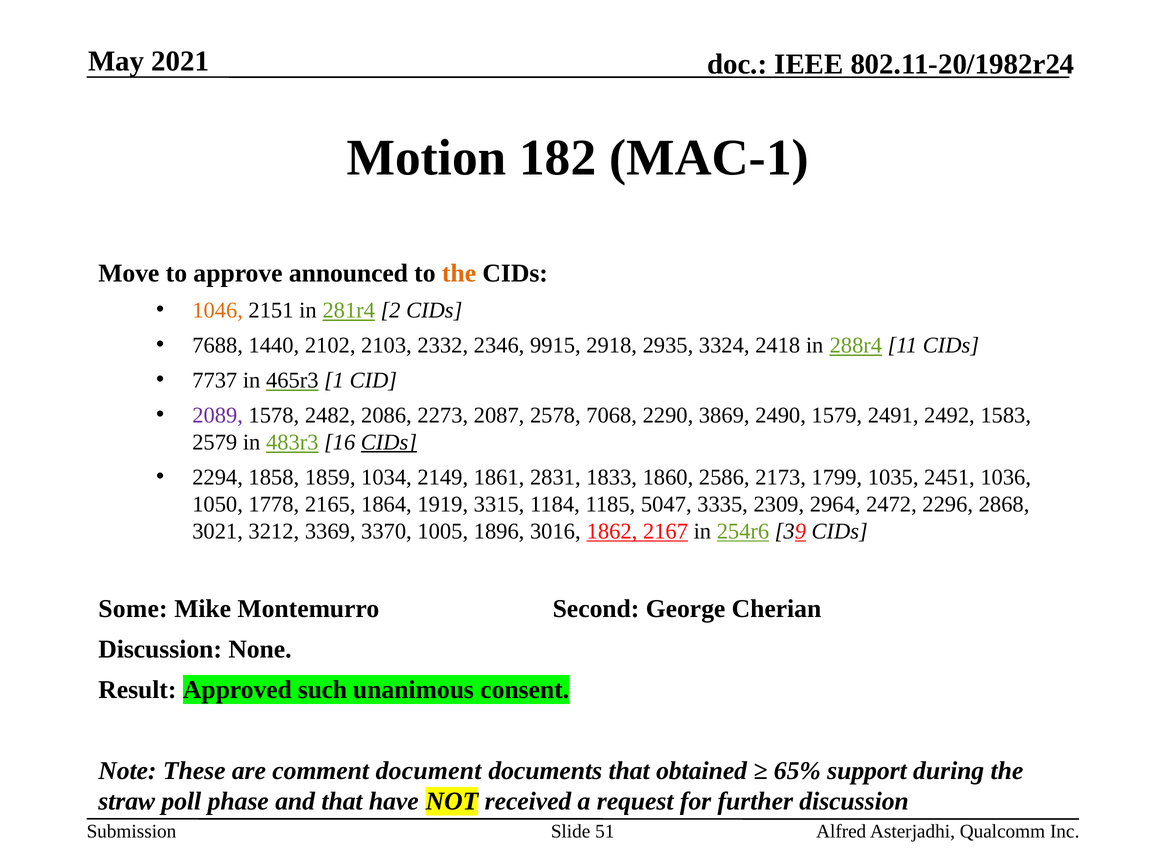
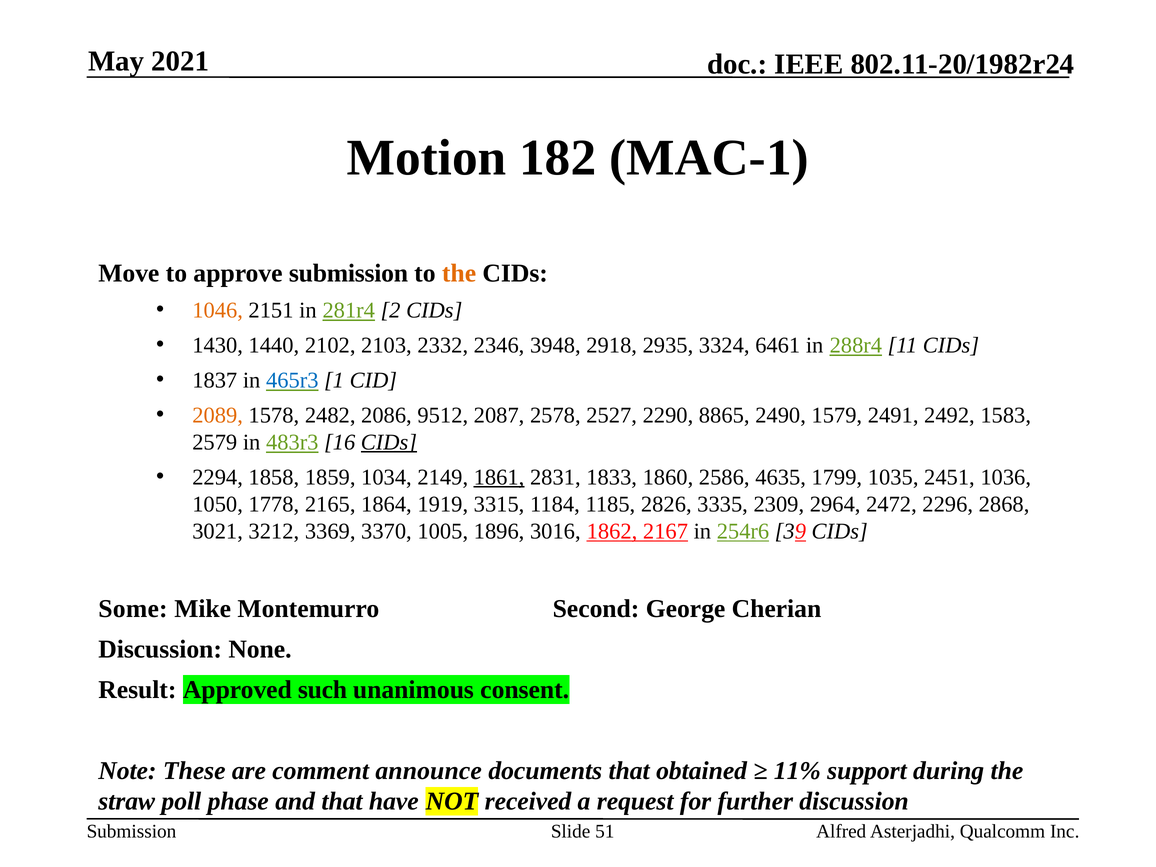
approve announced: announced -> submission (349, 273)
7688: 7688 -> 1430 (218, 345)
9915: 9915 -> 3948 (555, 345)
2418: 2418 -> 6461 (778, 345)
7737: 7737 -> 1837 (215, 380)
465r3 colour: black -> blue (292, 380)
2089 colour: purple -> orange (218, 415)
2273: 2273 -> 9512 (443, 415)
7068: 7068 -> 2527 (612, 415)
3869: 3869 -> 8865 (724, 415)
1861 underline: none -> present (499, 477)
2173: 2173 -> 4635 (781, 477)
5047: 5047 -> 2826 (666, 504)
document: document -> announce (429, 771)
65%: 65% -> 11% (797, 771)
